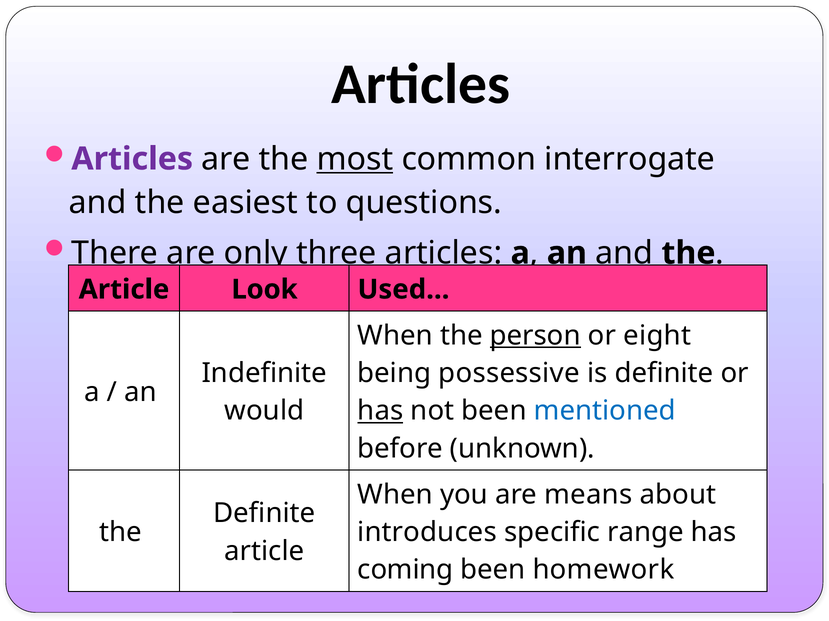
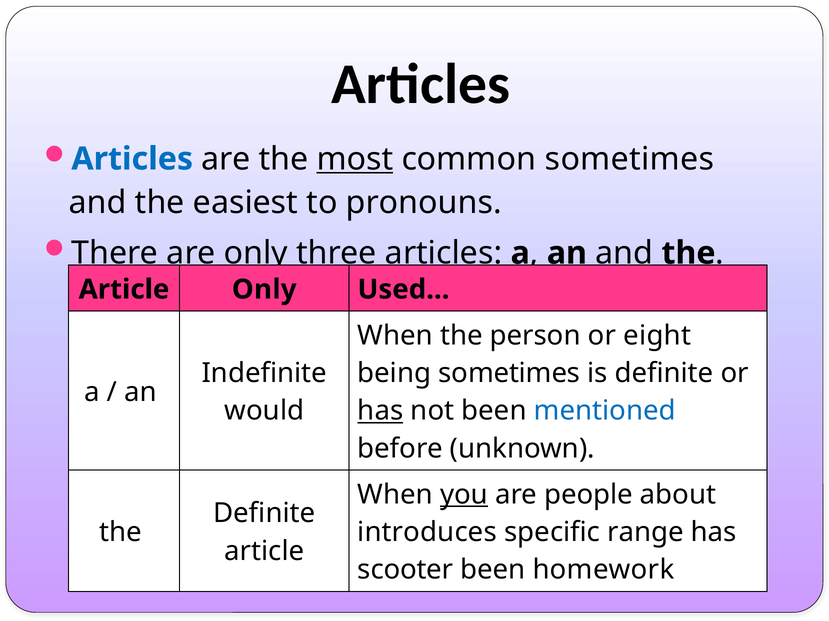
Articles colour: purple -> blue (132, 159)
common interrogate: interrogate -> sometimes (630, 159)
questions: questions -> pronouns (424, 203)
Article Look: Look -> Only (264, 290)
person underline: present -> none (535, 336)
being possessive: possessive -> sometimes (509, 374)
you underline: none -> present (464, 495)
means: means -> people (589, 495)
coming: coming -> scooter (405, 571)
